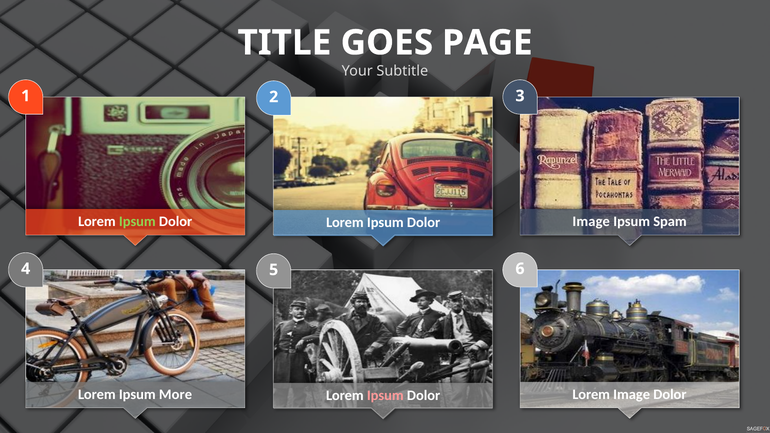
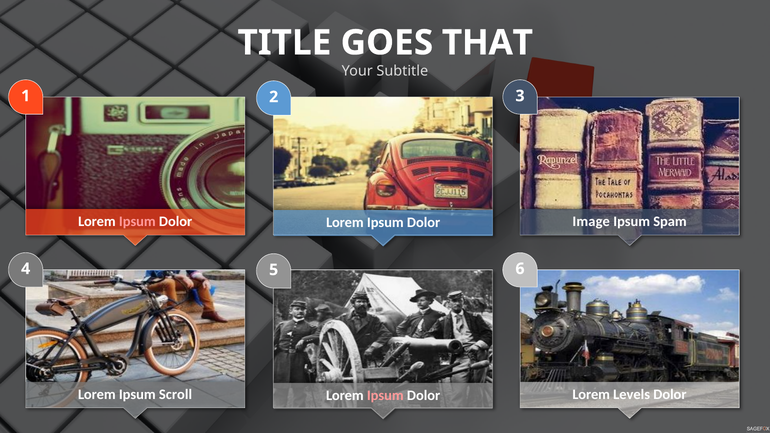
PAGE: PAGE -> THAT (487, 43)
Ipsum colour: light green -> pink (137, 222)
More: More -> Scroll (176, 395)
Lorem Image: Image -> Levels (632, 395)
